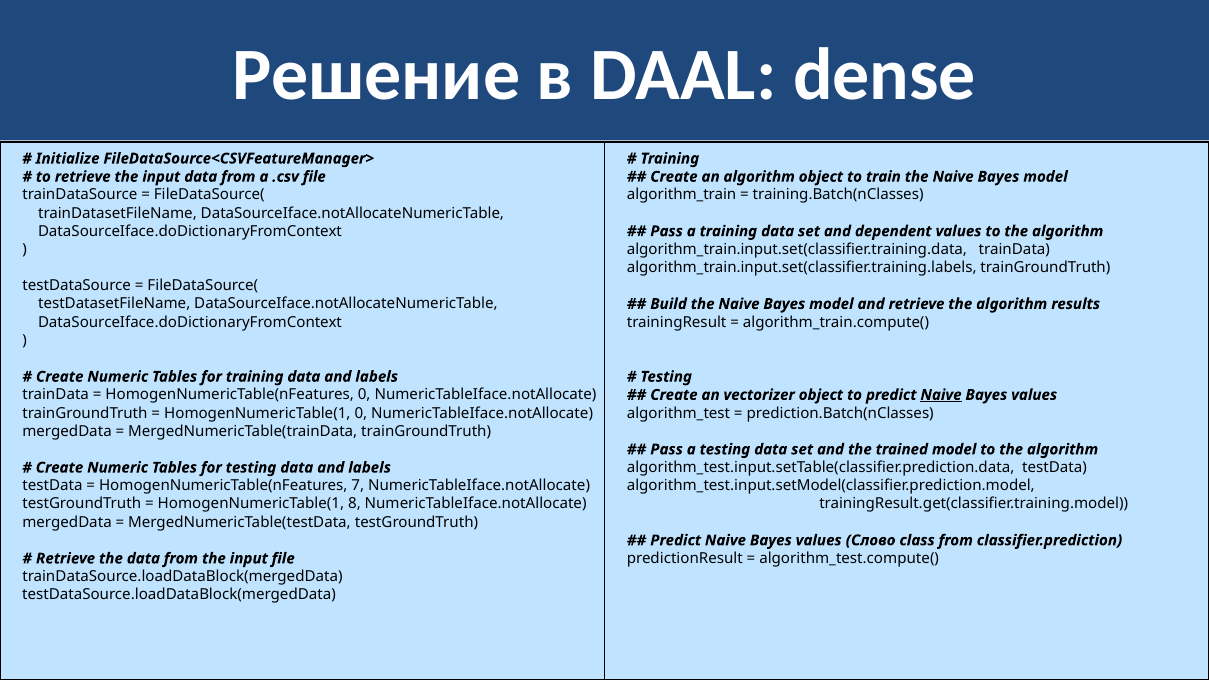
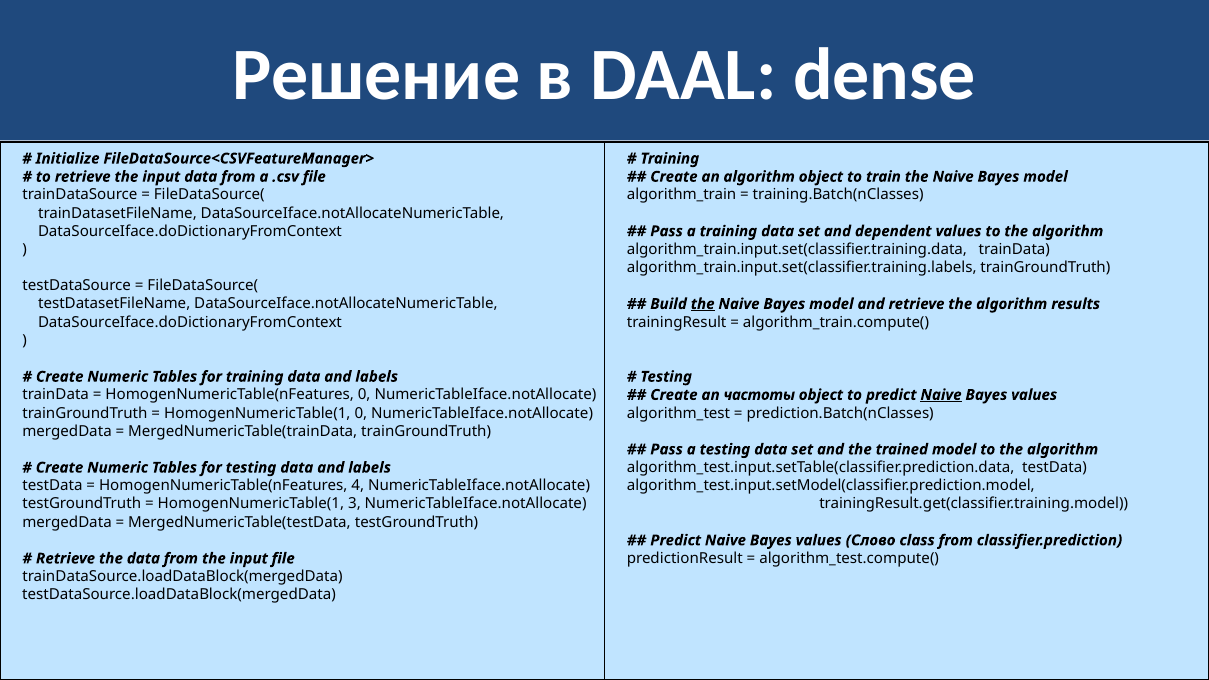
the underline: none -> present (703, 304)
vectorizer: vectorizer -> частоты (759, 395)
7: 7 -> 4 (358, 486)
8: 8 -> 3 (355, 504)
